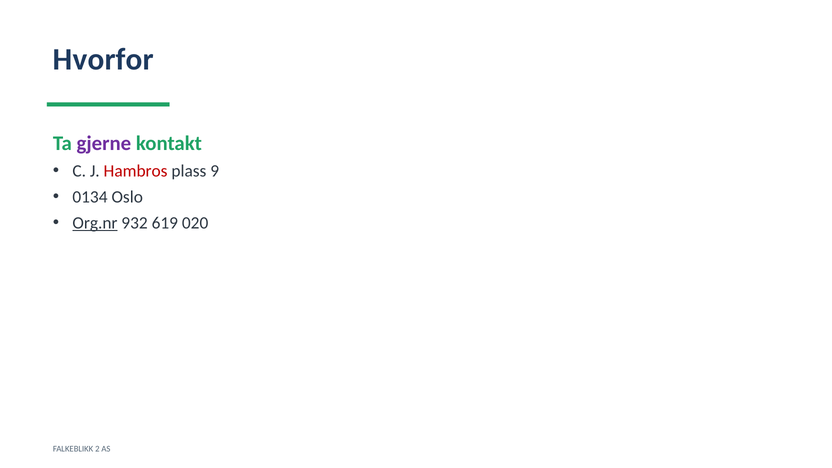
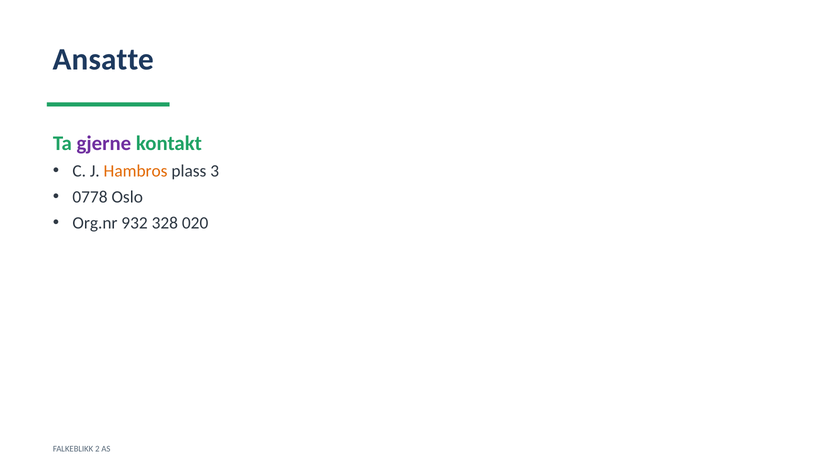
Hvorfor: Hvorfor -> Ansatte (104, 59)
Hambros colour: red -> orange (136, 171)
9: 9 -> 3 (215, 171)
0134: 0134 -> 0778 (90, 197)
Org.nr underline: present -> none (95, 223)
619: 619 -> 328 (165, 223)
